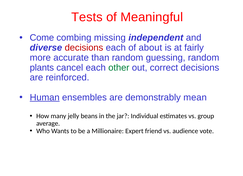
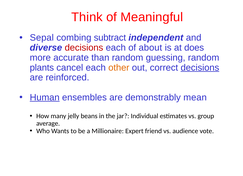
Tests: Tests -> Think (87, 17)
Come: Come -> Sepal (42, 38)
missing: missing -> subtract (110, 38)
fairly: fairly -> does (194, 48)
other colour: green -> orange (119, 68)
decisions underline: none -> present (200, 68)
